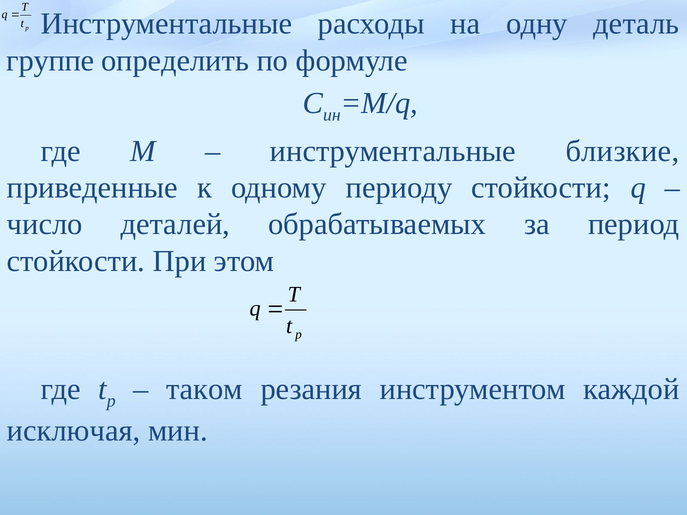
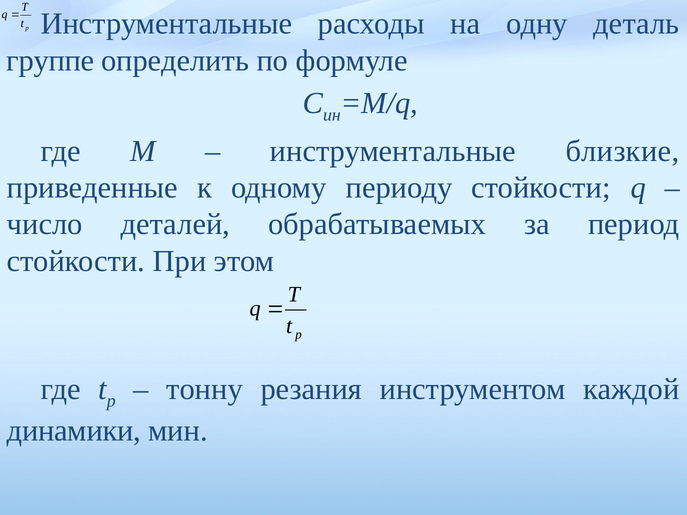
таком: таком -> тонну (205, 389)
исключая: исключая -> динамики (74, 431)
